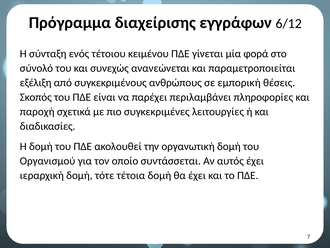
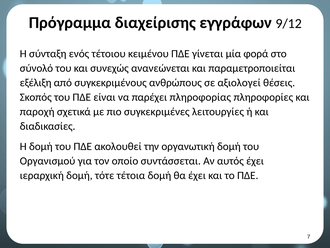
6/12: 6/12 -> 9/12 (289, 24)
εμπορική: εμπορική -> αξιολογεί (239, 83)
περιλαμβάνει: περιλαμβάνει -> πληροφορίας (200, 97)
